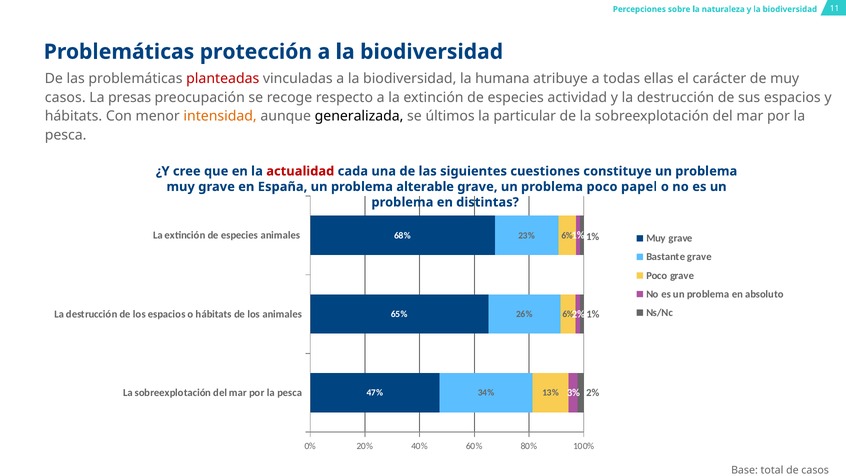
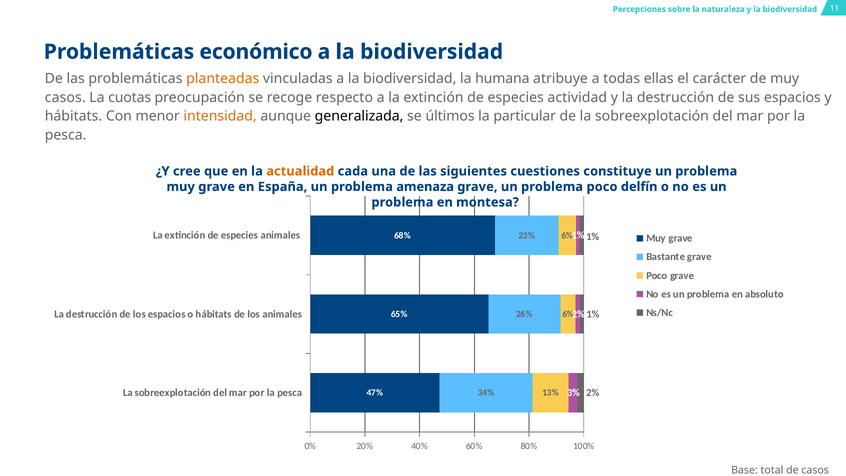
protección: protección -> económico (256, 52)
planteadas colour: red -> orange (223, 79)
presas: presas -> cuotas (130, 98)
actualidad colour: red -> orange (300, 171)
alterable: alterable -> amenaza (425, 187)
papel: papel -> delfín (639, 187)
distintas: distintas -> montesa (488, 202)
